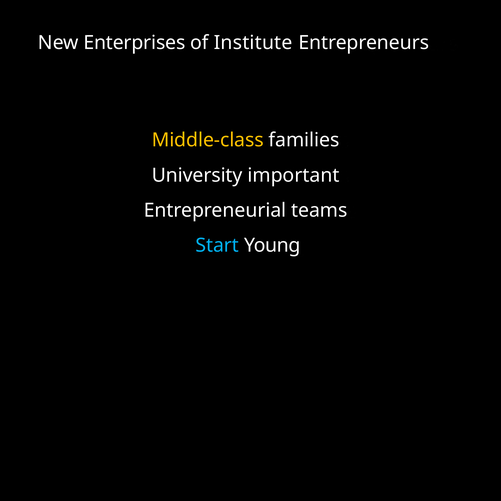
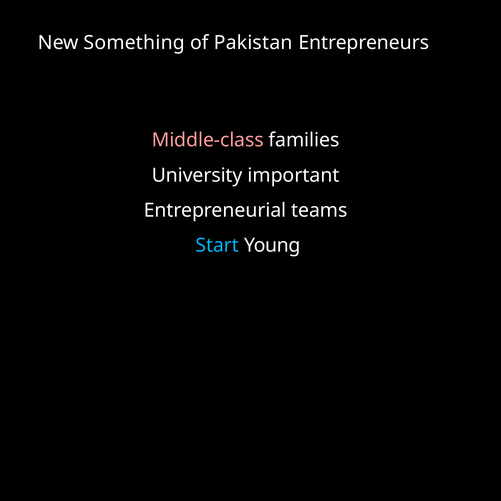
Enterprises: Enterprises -> Something (134, 43)
Institute: Institute -> Pakistan (253, 43)
Middle-class colour: yellow -> pink (208, 140)
